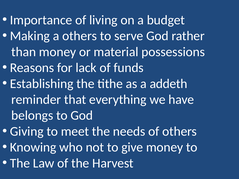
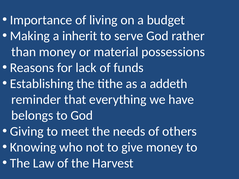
a others: others -> inherit (80, 36)
